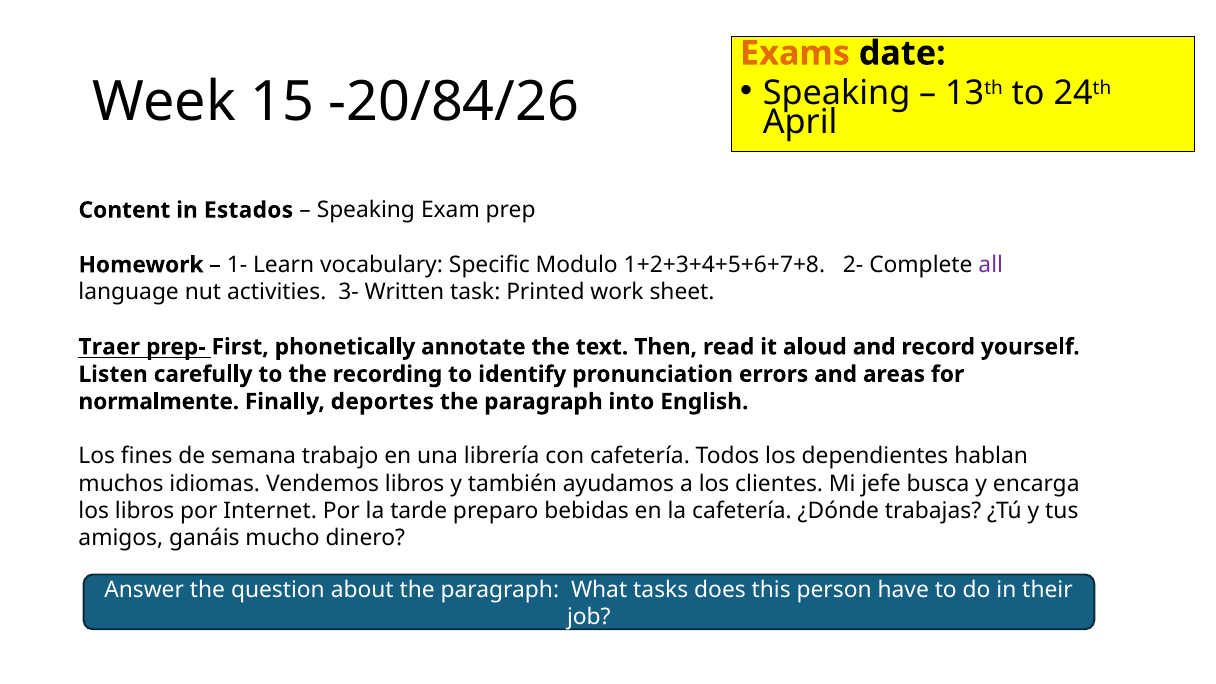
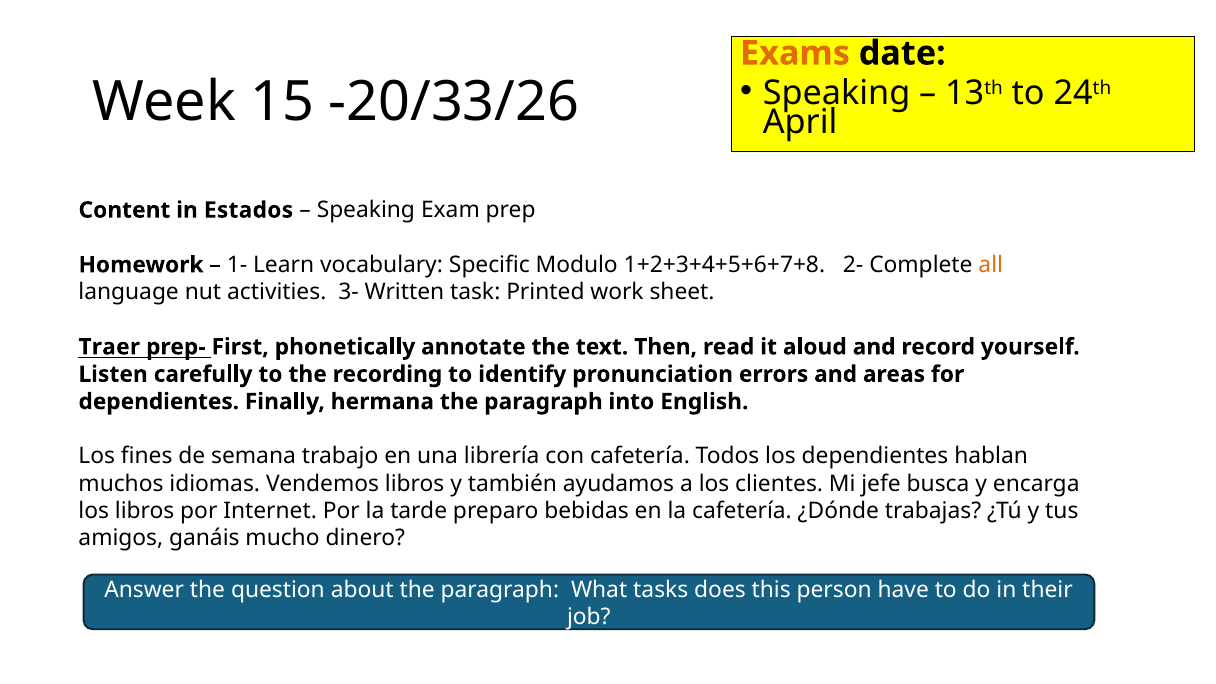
-20/84/26: -20/84/26 -> -20/33/26 (454, 102)
all colour: purple -> orange (991, 265)
normalmente: normalmente -> dependientes (159, 402)
deportes: deportes -> hermana (382, 402)
